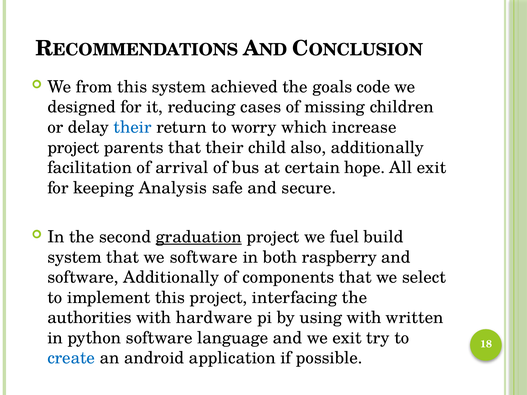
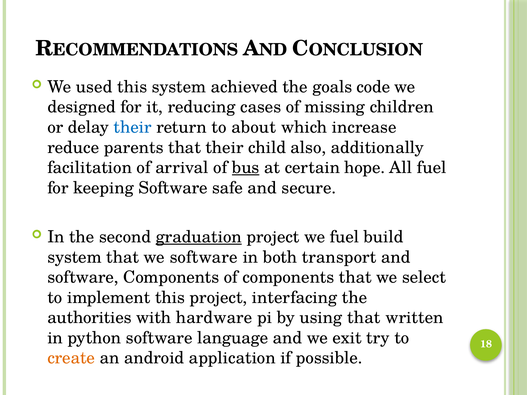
from: from -> used (94, 87)
worry: worry -> about (254, 127)
project: project -> reduce (73, 148)
bus underline: none -> present (246, 168)
All exit: exit -> fuel (432, 168)
keeping Analysis: Analysis -> Software (173, 188)
raspberry: raspberry -> transport (339, 257)
software Additionally: Additionally -> Components (171, 277)
using with: with -> that (364, 318)
create colour: blue -> orange (71, 358)
